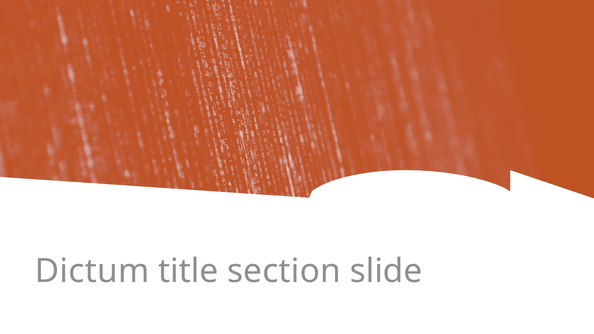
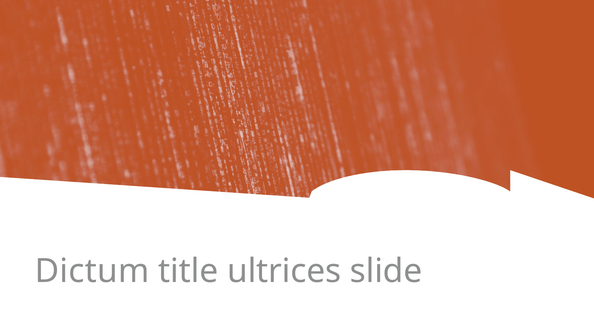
section: section -> ultrices (284, 271)
